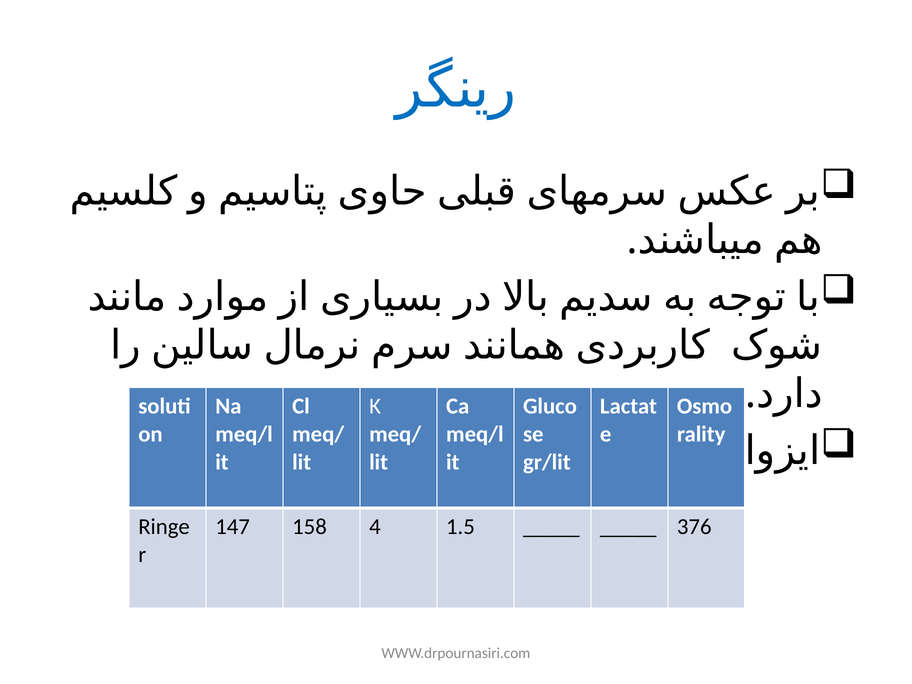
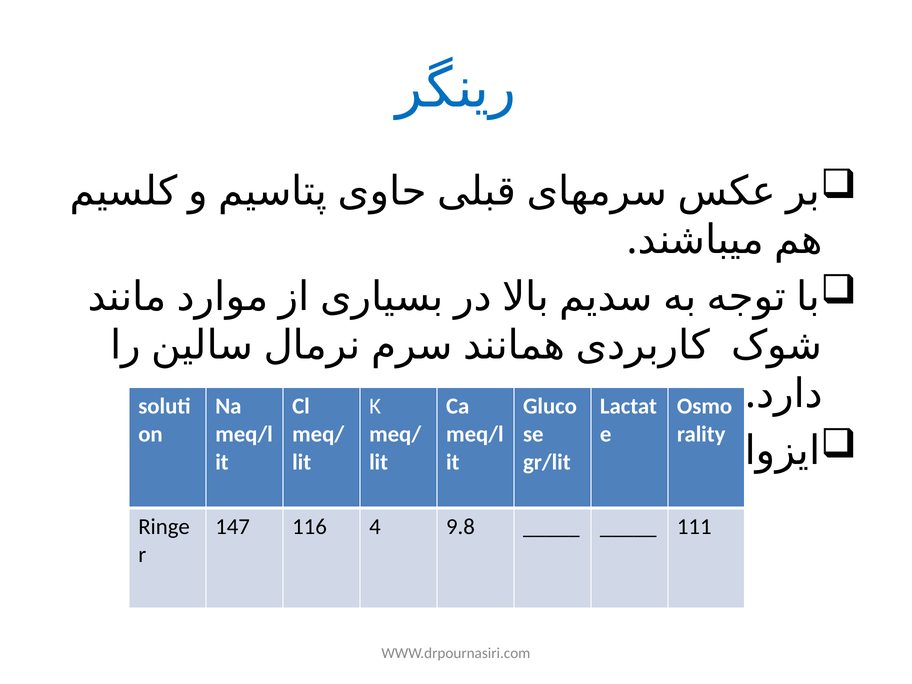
158: 158 -> 116 (310, 527)
1.5: 1.5 -> 9.8 (460, 527)
376: 376 -> 111 (694, 527)
